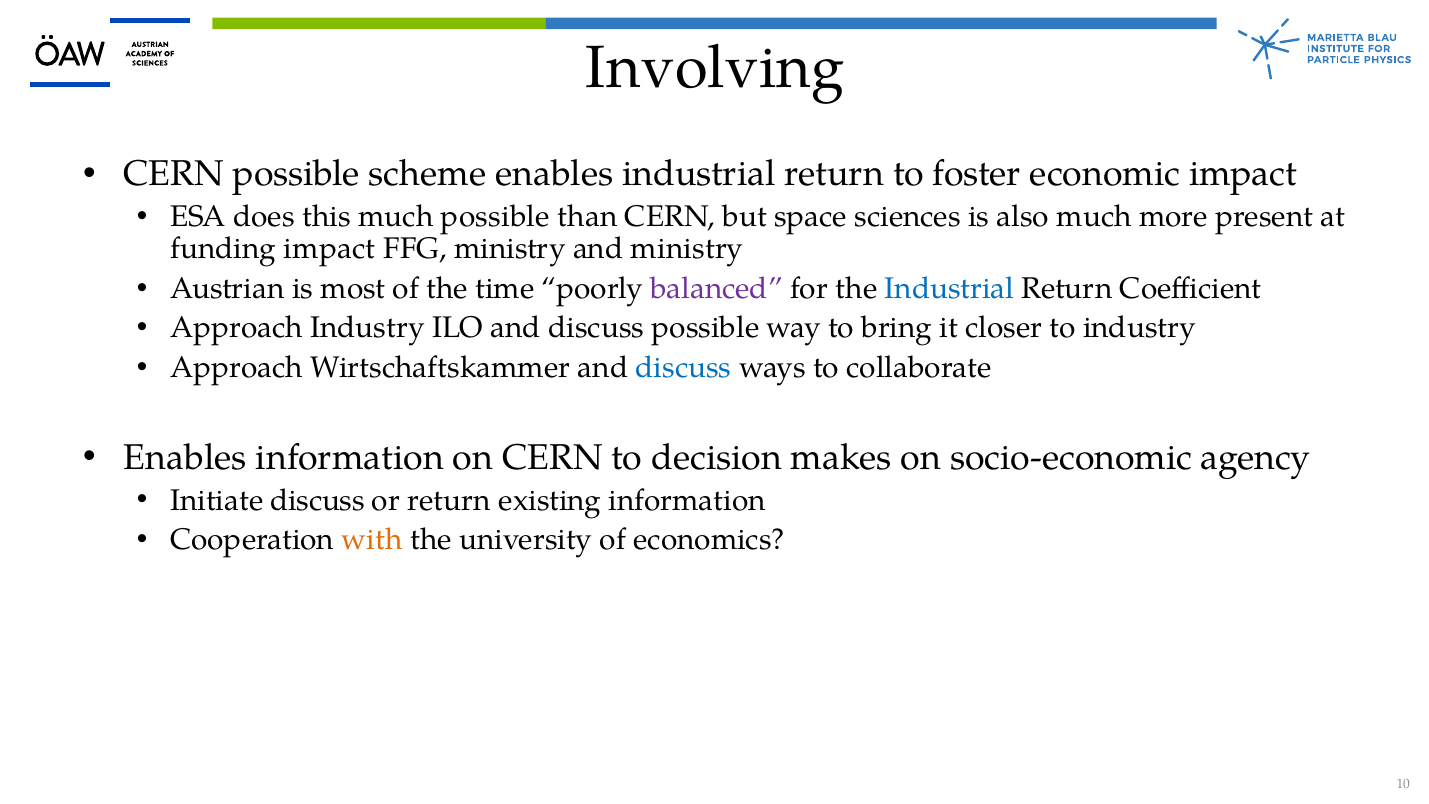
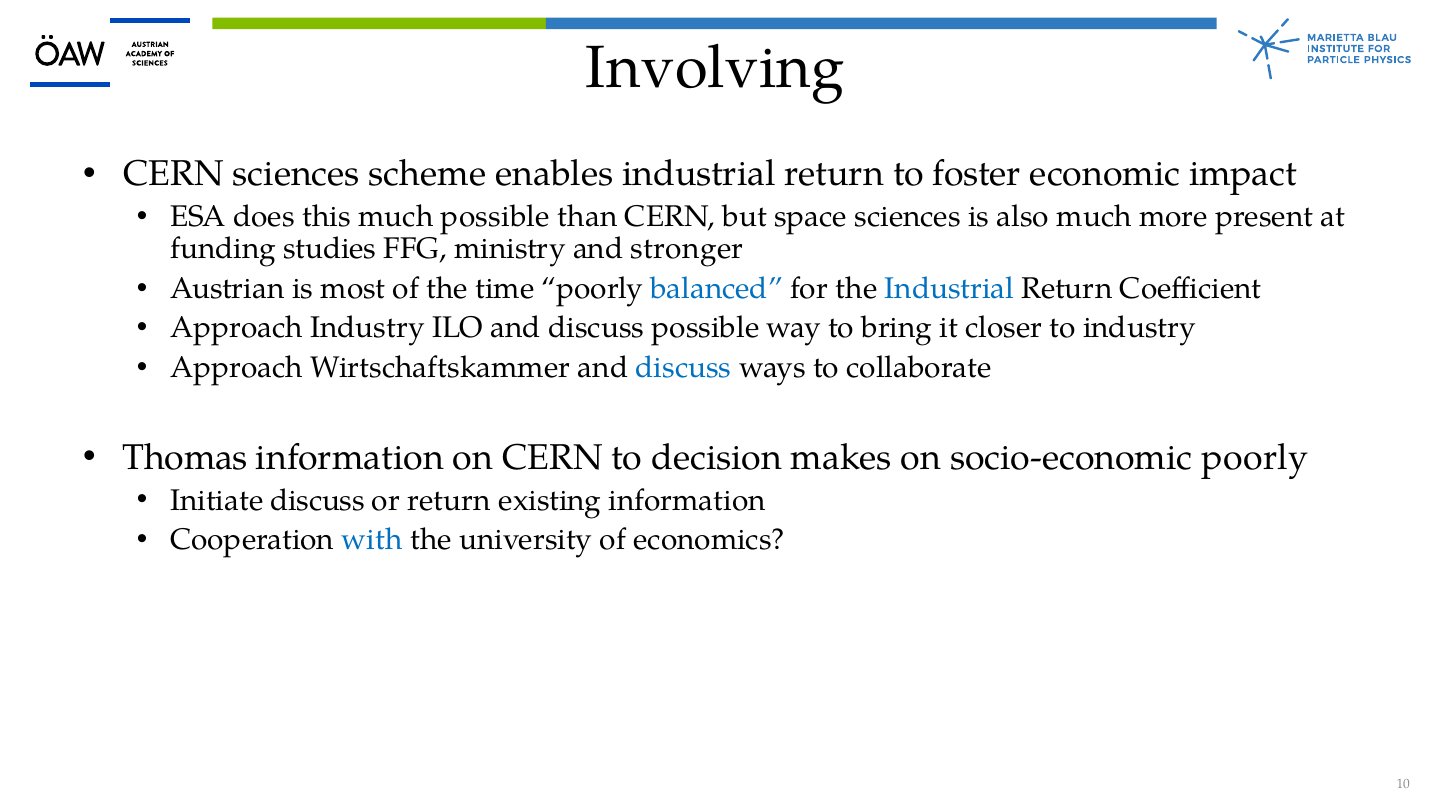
CERN possible: possible -> sciences (296, 174)
funding impact: impact -> studies (330, 249)
and ministry: ministry -> stronger (687, 249)
balanced colour: purple -> blue (717, 288)
Enables: Enables -> Thomas (185, 457)
socio-economic agency: agency -> poorly (1255, 457)
with colour: orange -> blue (372, 540)
